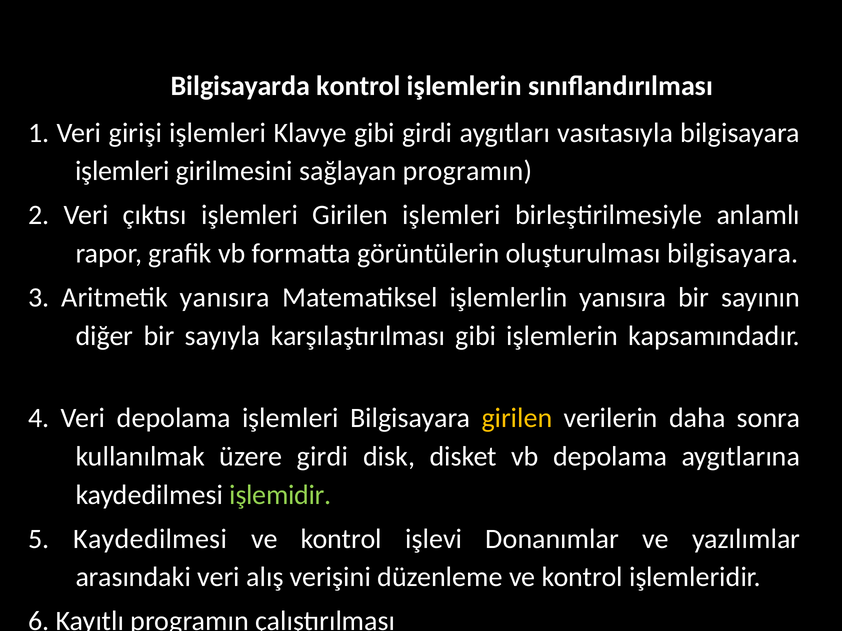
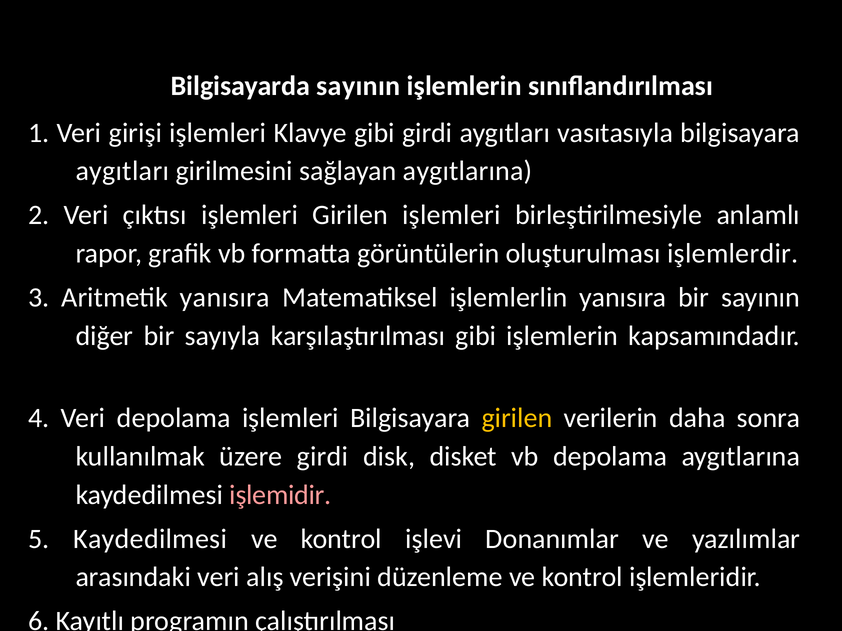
Bilgisayarda kontrol: kontrol -> sayının (358, 86)
işlemleri: işlemleri -> aygıtları (122, 171)
sağlayan programın: programın -> aygıtlarına (468, 171)
oluşturulması bilgisayara: bilgisayara -> işlemlerdir (733, 254)
işlemidir colour: light green -> pink (280, 495)
